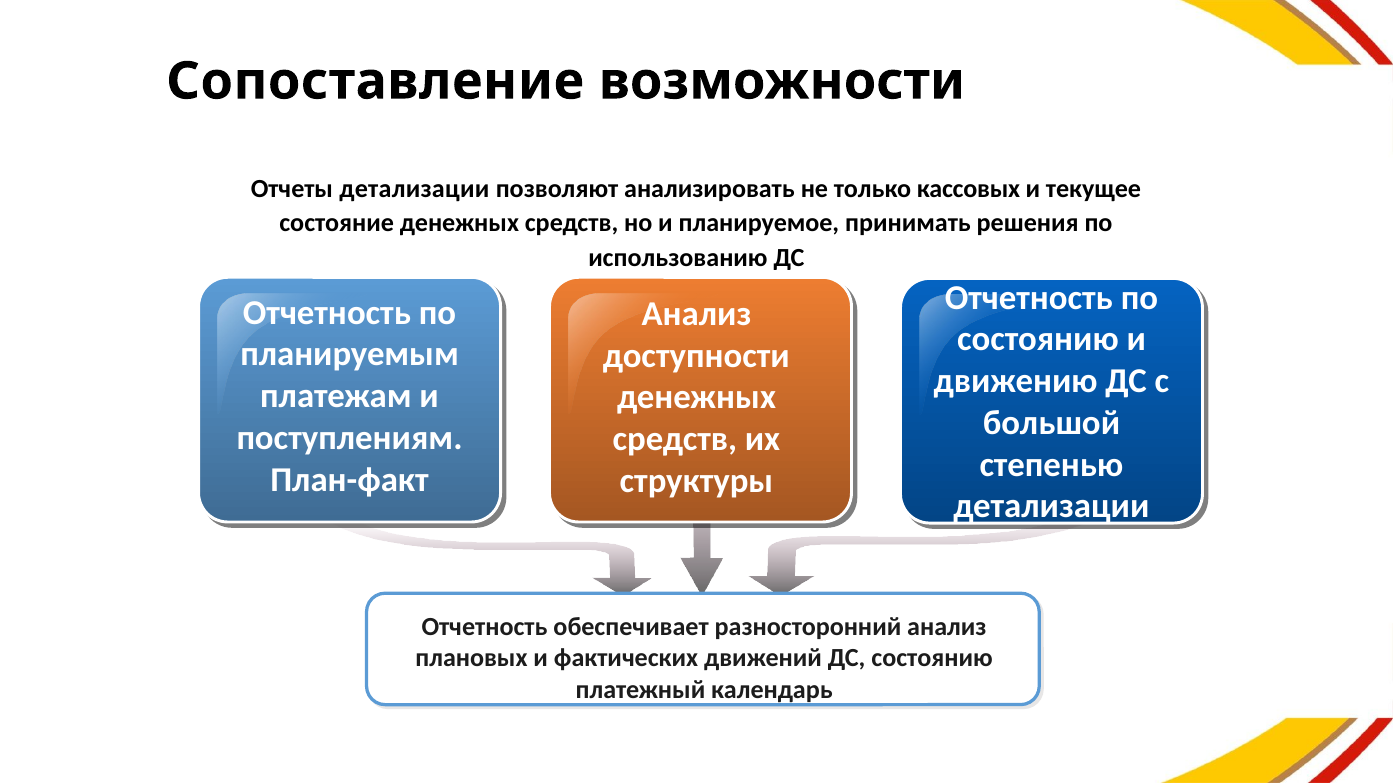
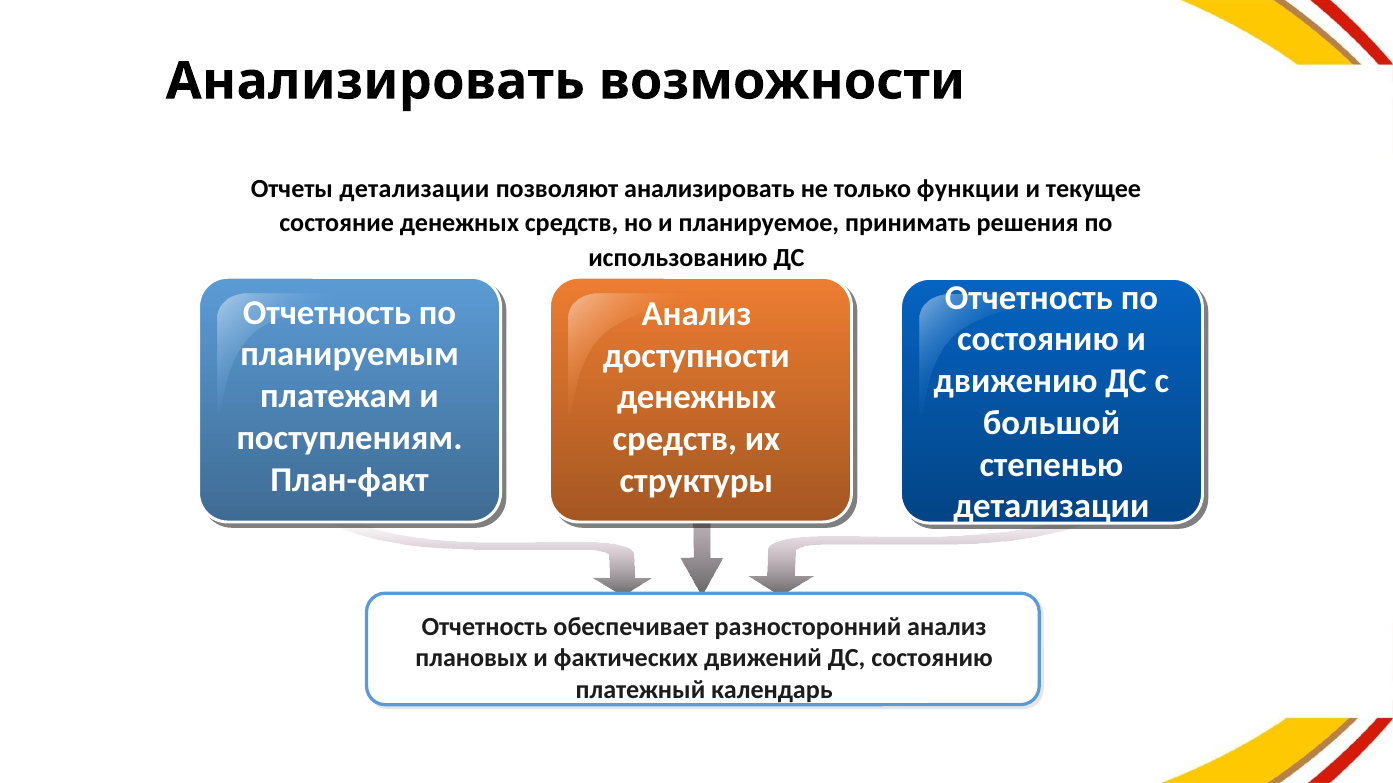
Сопоставление: Сопоставление -> Анализировать (375, 81)
кассовых: кассовых -> функции (968, 189)
